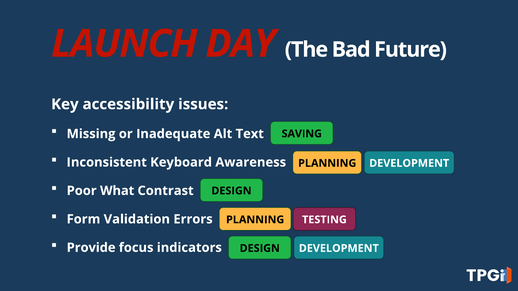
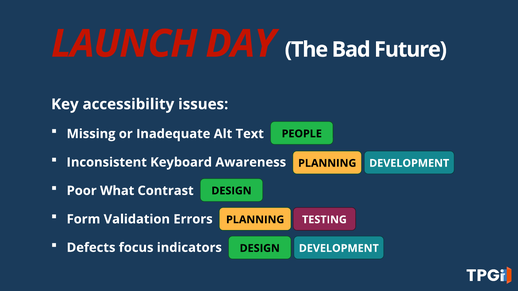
SAVING: SAVING -> PEOPLE (302, 134)
Provide: Provide -> Defects (91, 248)
